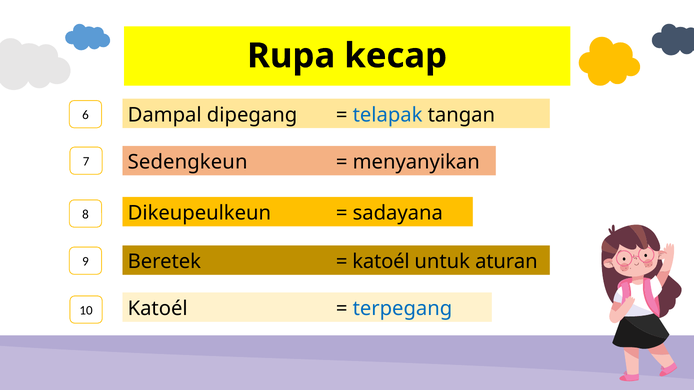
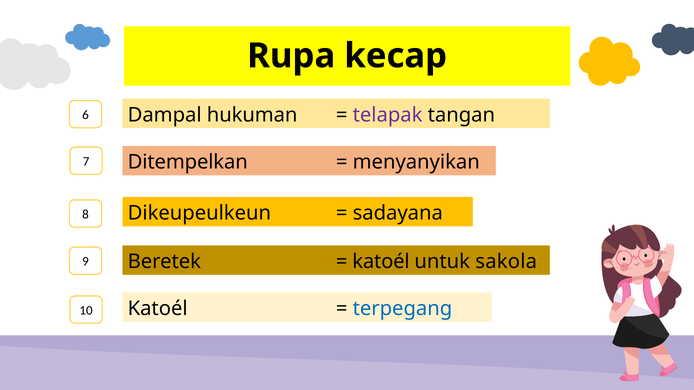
dipegang: dipegang -> hukuman (252, 115)
telapak colour: blue -> purple (388, 115)
Sedengkeun: Sedengkeun -> Ditempelkan (188, 162)
aturan: aturan -> sakola (506, 262)
